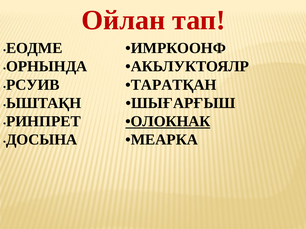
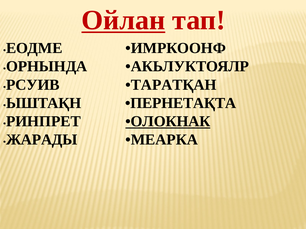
Ойлан underline: none -> present (123, 20)
ШЫҒАРҒЫШ: ШЫҒАРҒЫШ -> ПЕРНЕТАҚТА (181, 103)
ДОСЫНА: ДОСЫНА -> ЖАРАДЫ (42, 140)
